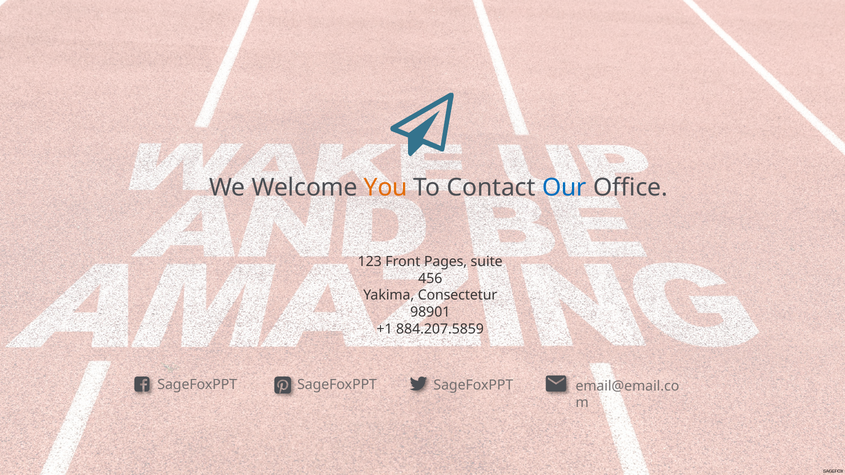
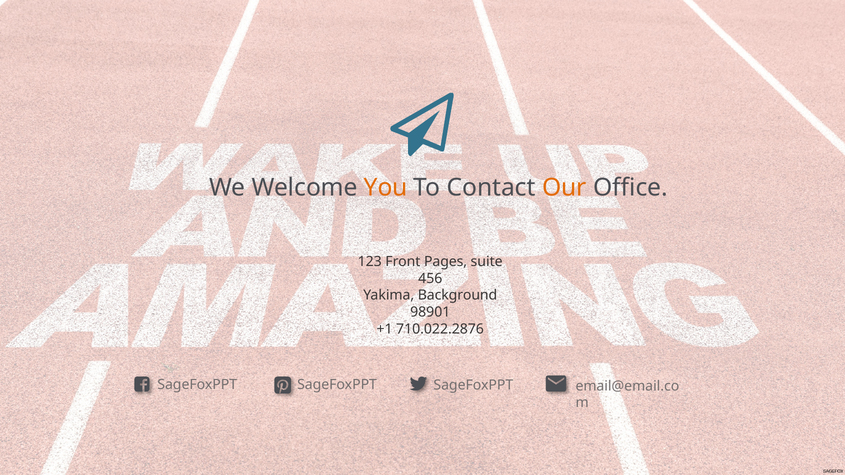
Our colour: blue -> orange (564, 188)
Consectetur: Consectetur -> Background (458, 295)
884.207.5859: 884.207.5859 -> 710.022.2876 (440, 329)
